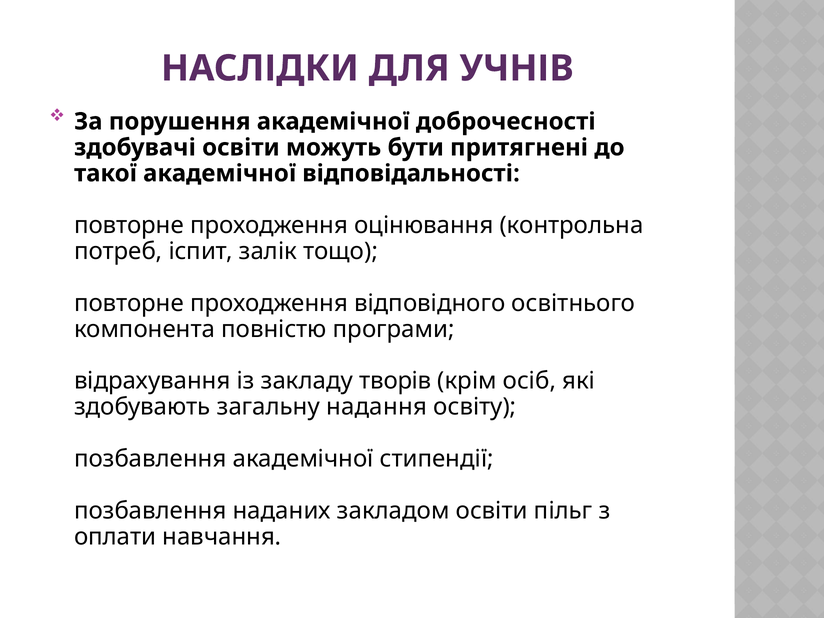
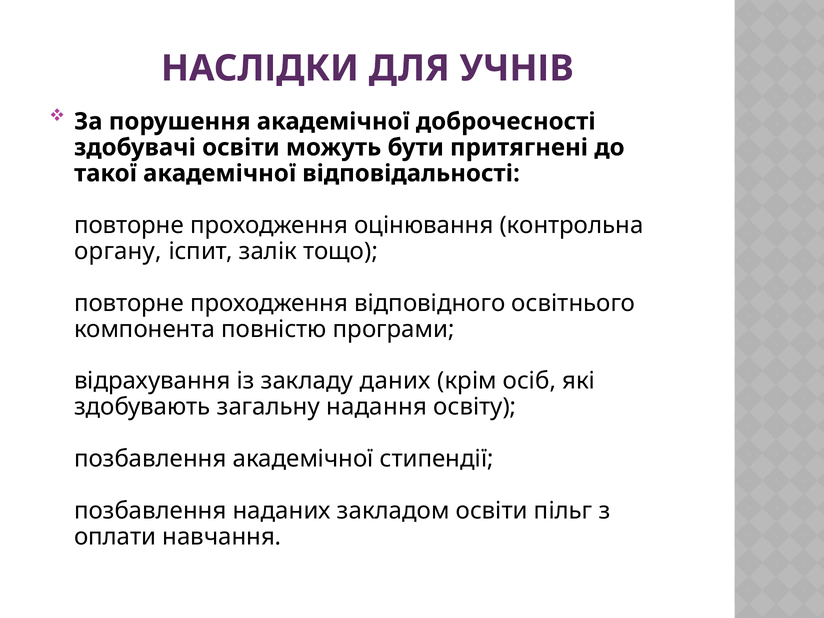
потреб: потреб -> органу (118, 251)
творів: творів -> даних (395, 381)
